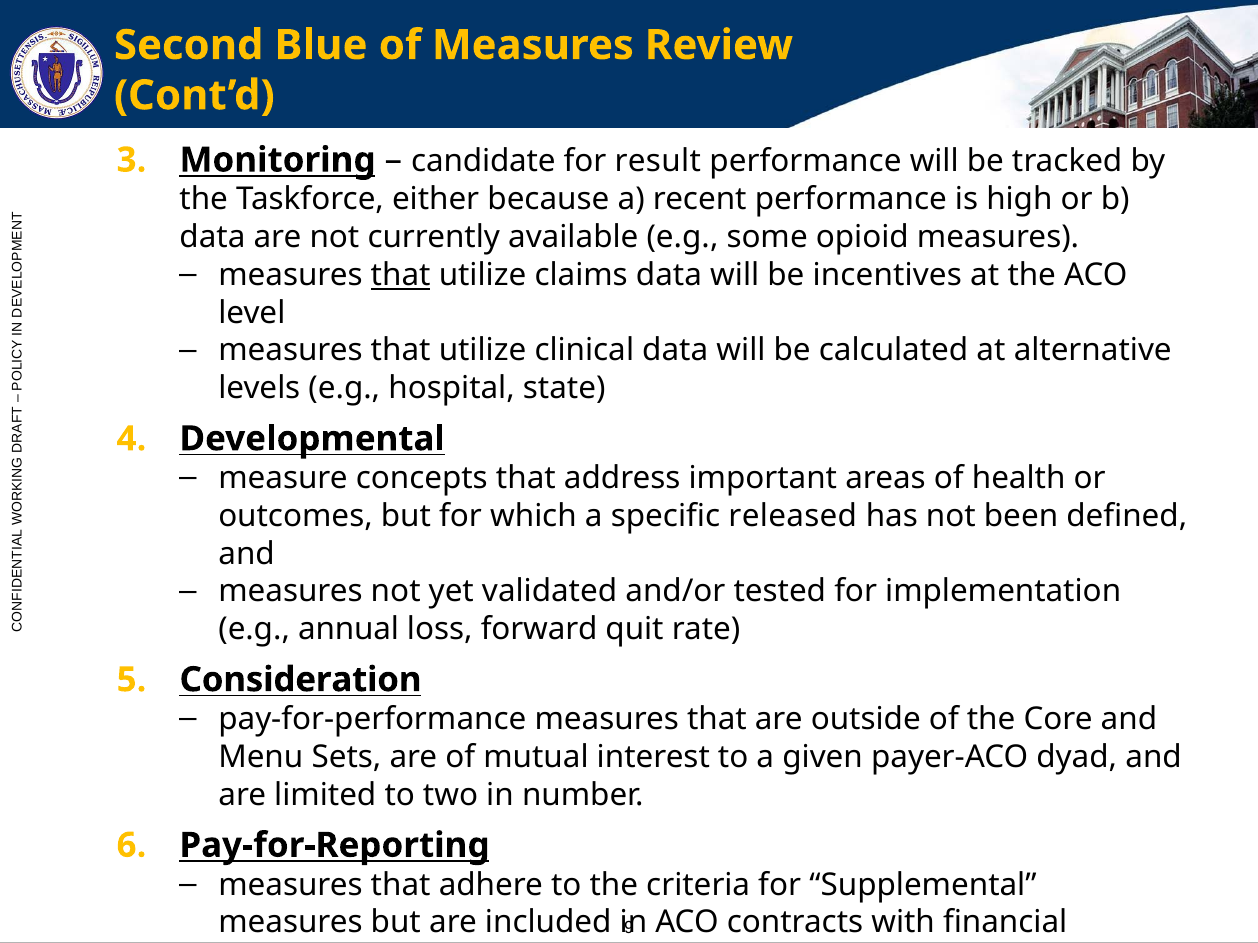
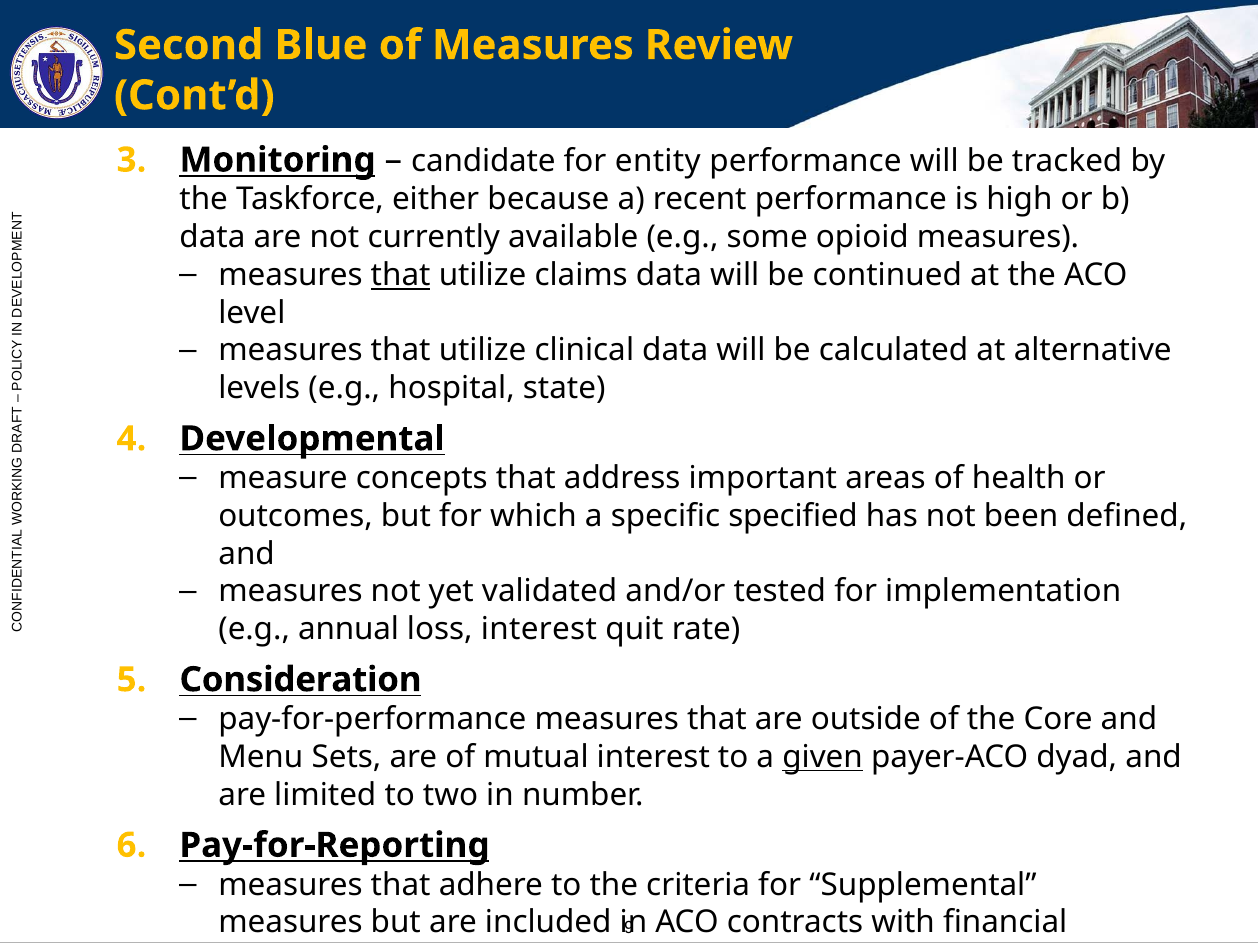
result: result -> entity (658, 161)
be incentives: incentives -> continued (887, 275)
released: released -> specified (793, 516)
loss forward: forward -> interest (539, 630)
given underline: none -> present (823, 757)
